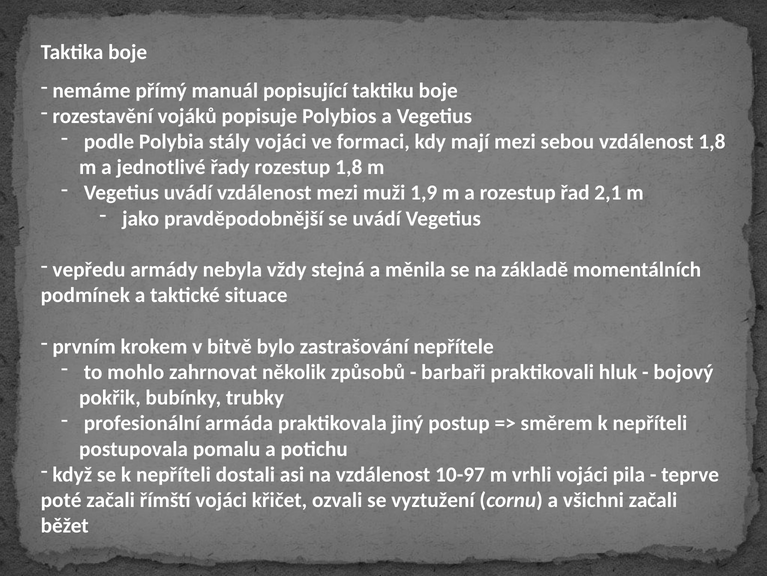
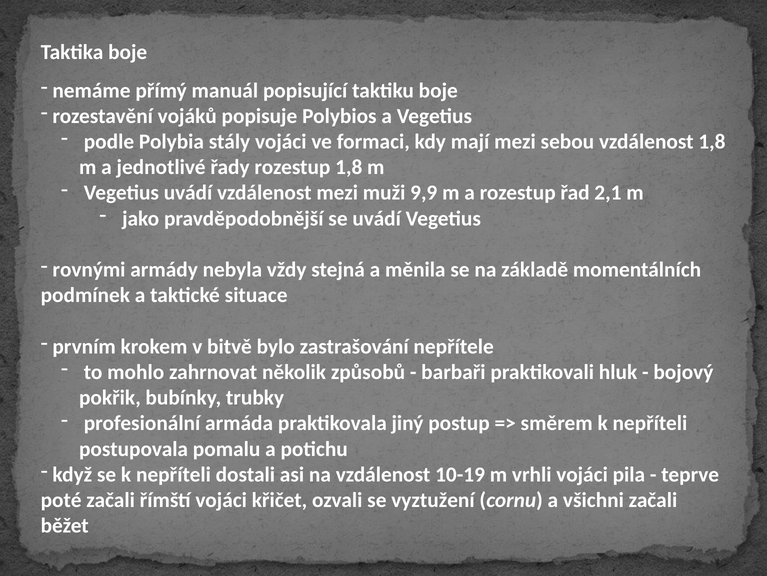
1,9: 1,9 -> 9,9 (424, 193)
vepředu: vepředu -> rovnými (89, 269)
10-97: 10-97 -> 10-19 (460, 474)
